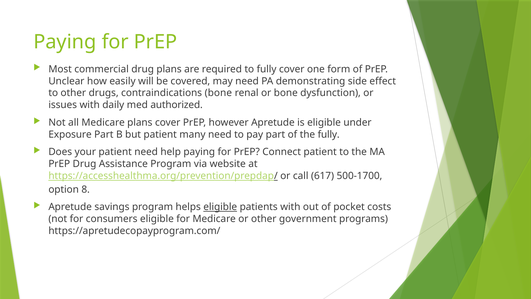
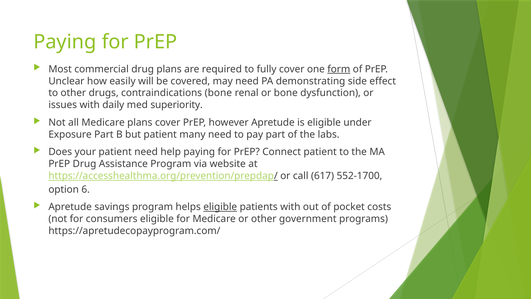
form underline: none -> present (339, 69)
authorized: authorized -> superiority (177, 105)
the fully: fully -> labs (329, 134)
500-1700: 500-1700 -> 552-1700 (359, 176)
8: 8 -> 6 (86, 189)
